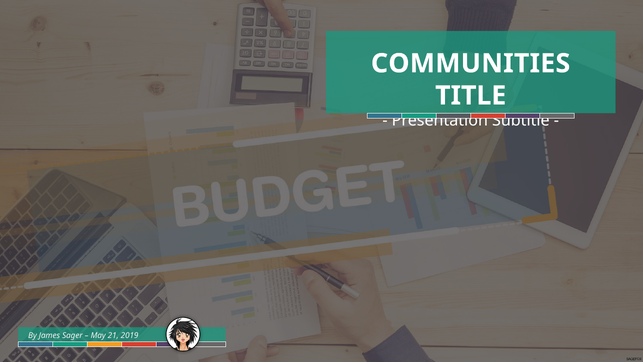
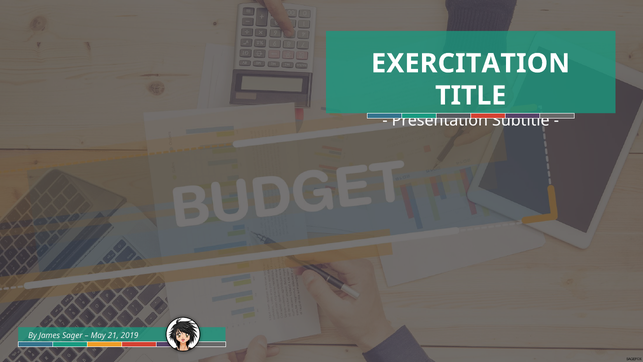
COMMUNITIES: COMMUNITIES -> EXERCITATION (471, 63)
